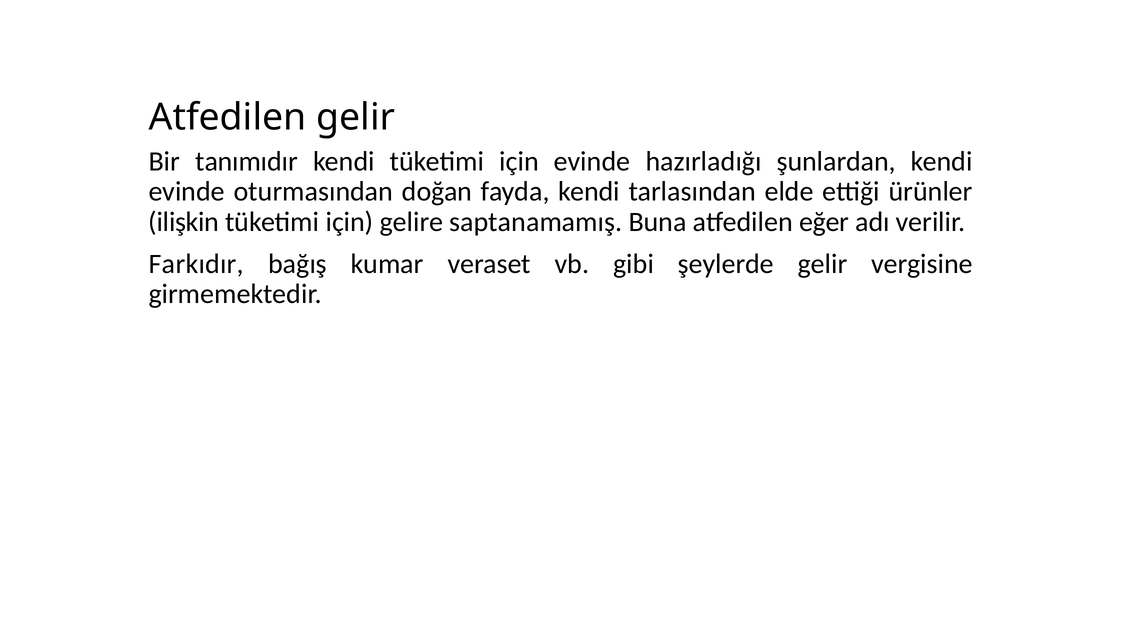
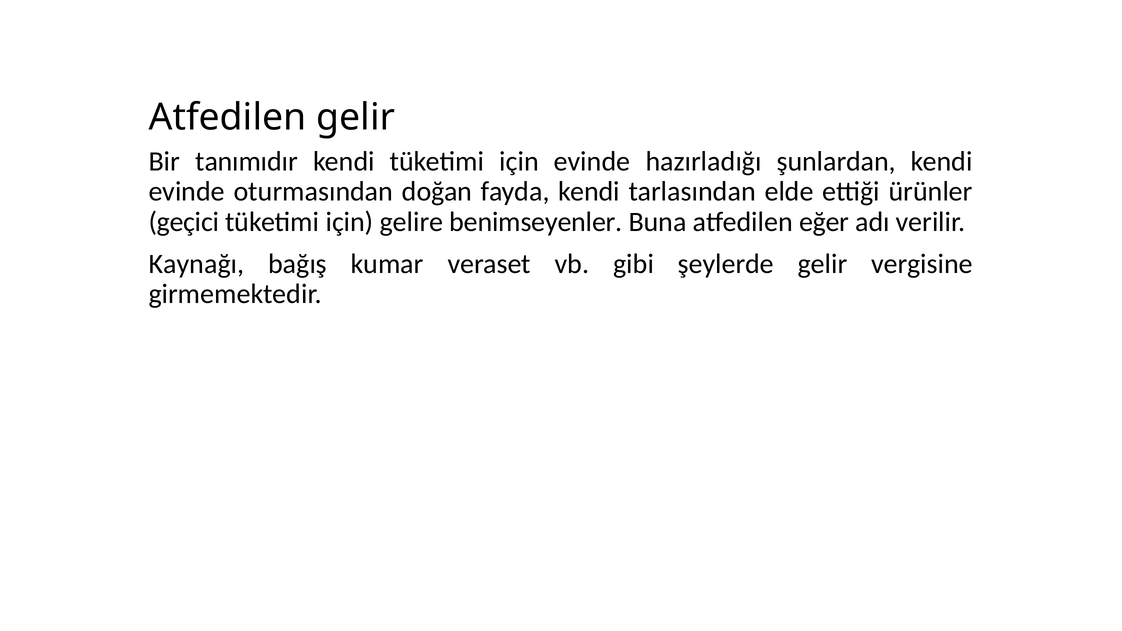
ilişkin: ilişkin -> geçici (184, 222)
saptanamamış: saptanamamış -> benimseyenler (536, 222)
Farkıdır: Farkıdır -> Kaynağı (196, 264)
